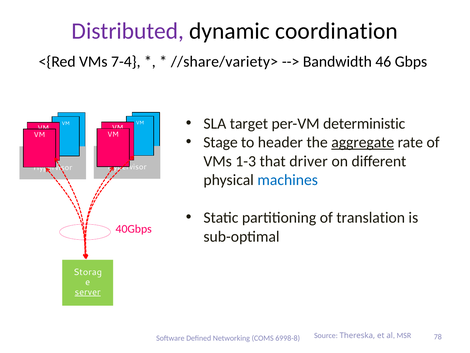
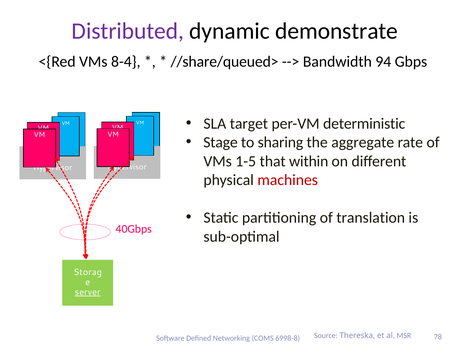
coordination: coordination -> demonstrate (337, 31)
7-4: 7-4 -> 8-4 (126, 61)
//share/variety>: //share/variety> -> //share/queued> (225, 61)
46: 46 -> 94 (383, 61)
header: header -> sharing (280, 142)
aggregate underline: present -> none (363, 142)
1-3: 1-3 -> 1-5 (246, 161)
driver: driver -> within (309, 161)
machines colour: blue -> red (288, 180)
